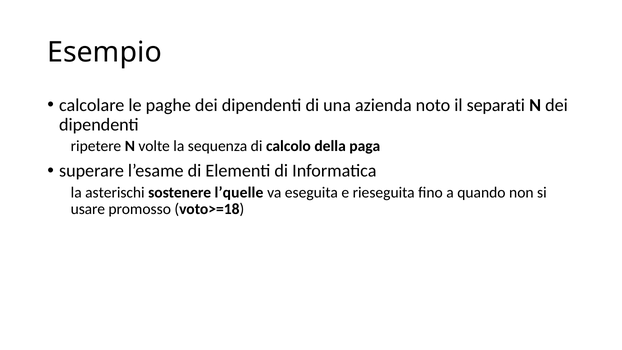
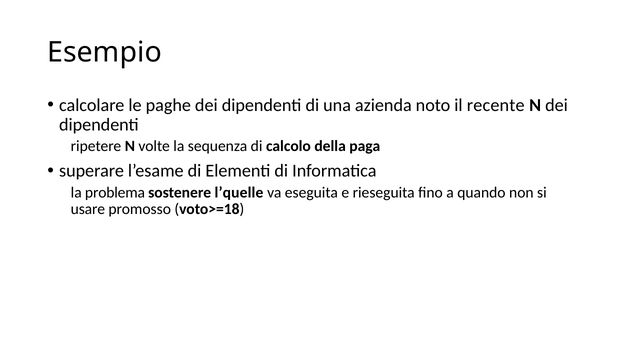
separati: separati -> recente (496, 105)
asterischi: asterischi -> problema (115, 192)
